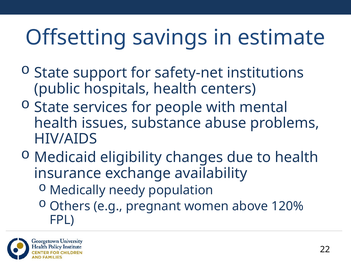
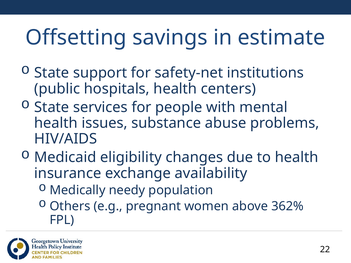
120%: 120% -> 362% (287, 206)
